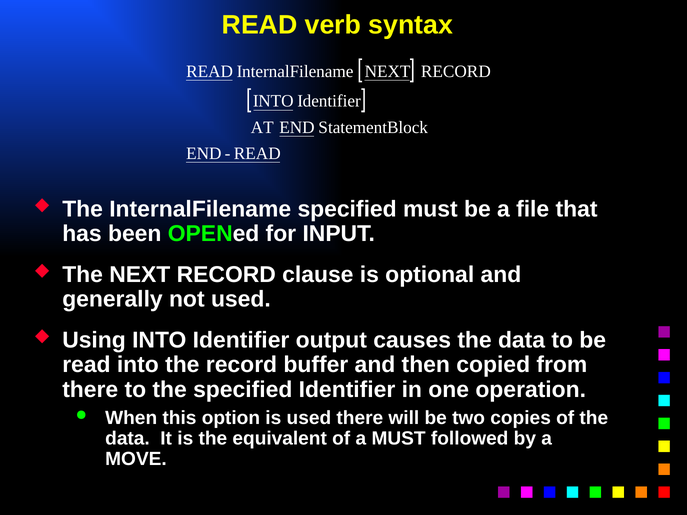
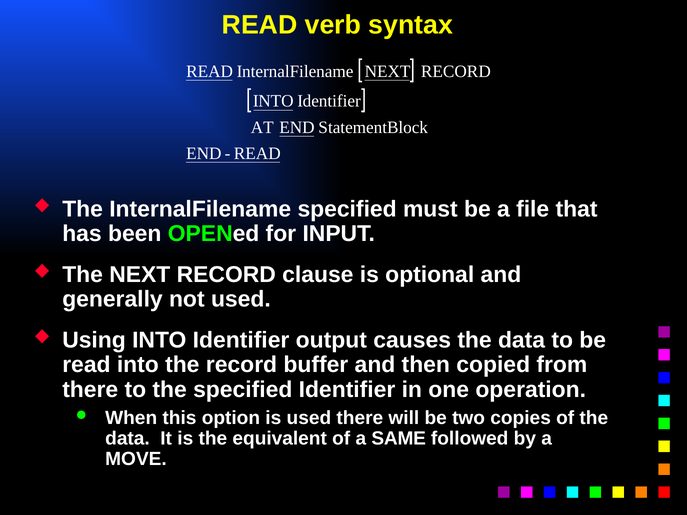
a MUST: MUST -> SAME (399, 439)
